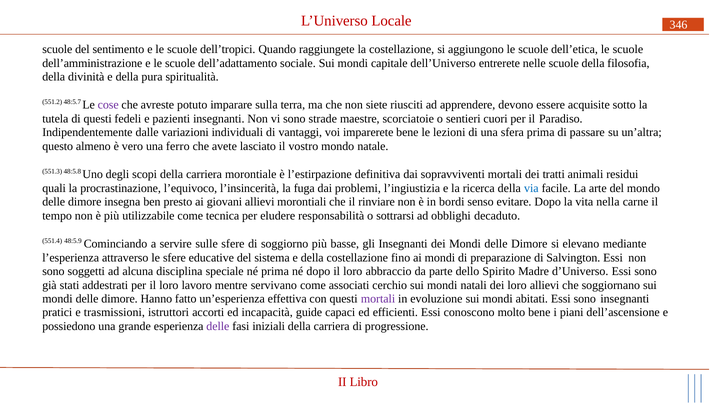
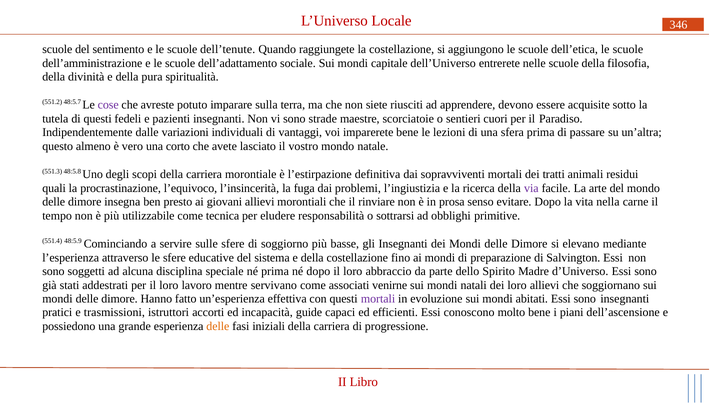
dell’tropici: dell’tropici -> dell’tenute (228, 49)
ferro: ferro -> corto (178, 146)
via colour: blue -> purple (531, 188)
bordi: bordi -> prosa (452, 202)
decaduto: decaduto -> primitive (497, 216)
cerchio: cerchio -> venirne (390, 285)
delle colour: purple -> orange (218, 326)
